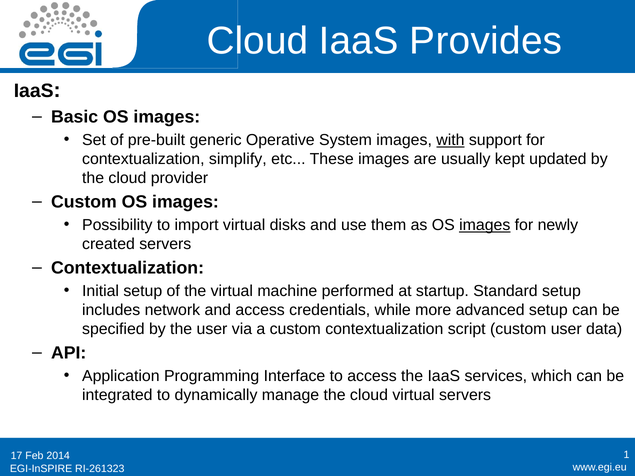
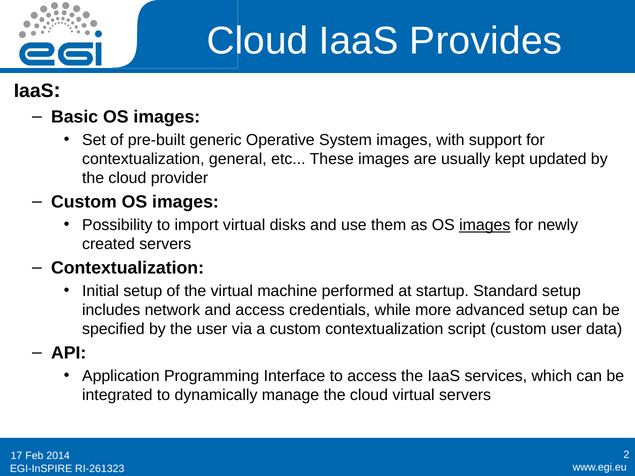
with underline: present -> none (450, 140)
simplify: simplify -> general (238, 159)
1: 1 -> 2 (626, 455)
